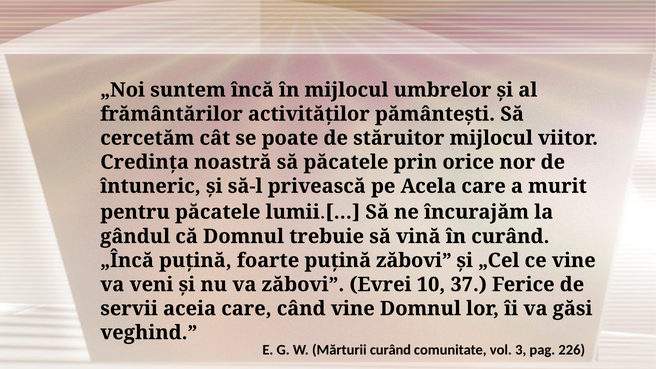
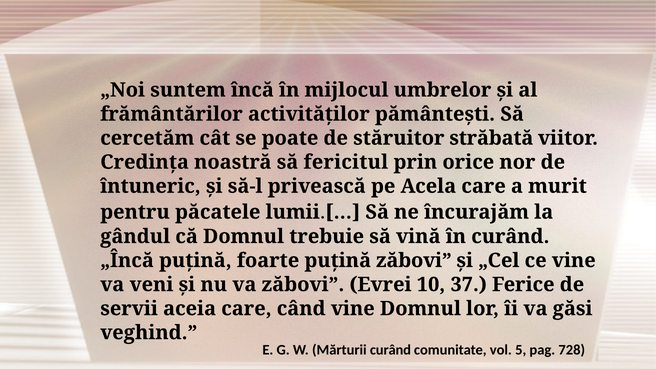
stăruitor mijlocul: mijlocul -> străbată (491, 138)
să păcatele: păcatele -> fericitul (346, 162)
3: 3 -> 5 (521, 350)
226: 226 -> 728 (572, 350)
